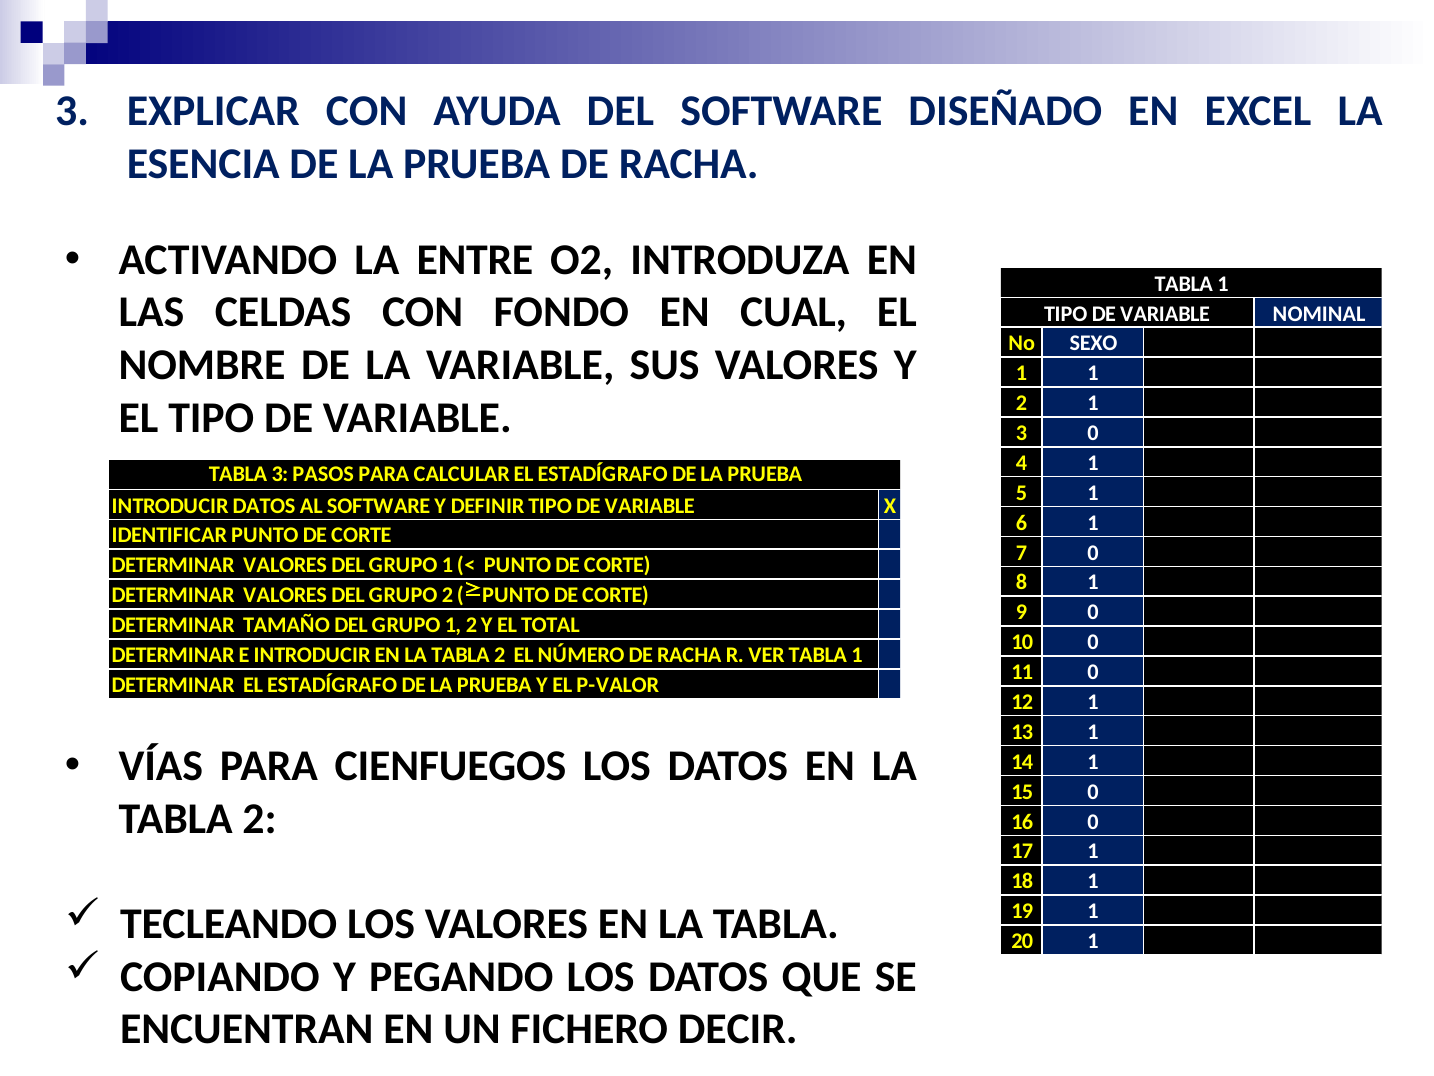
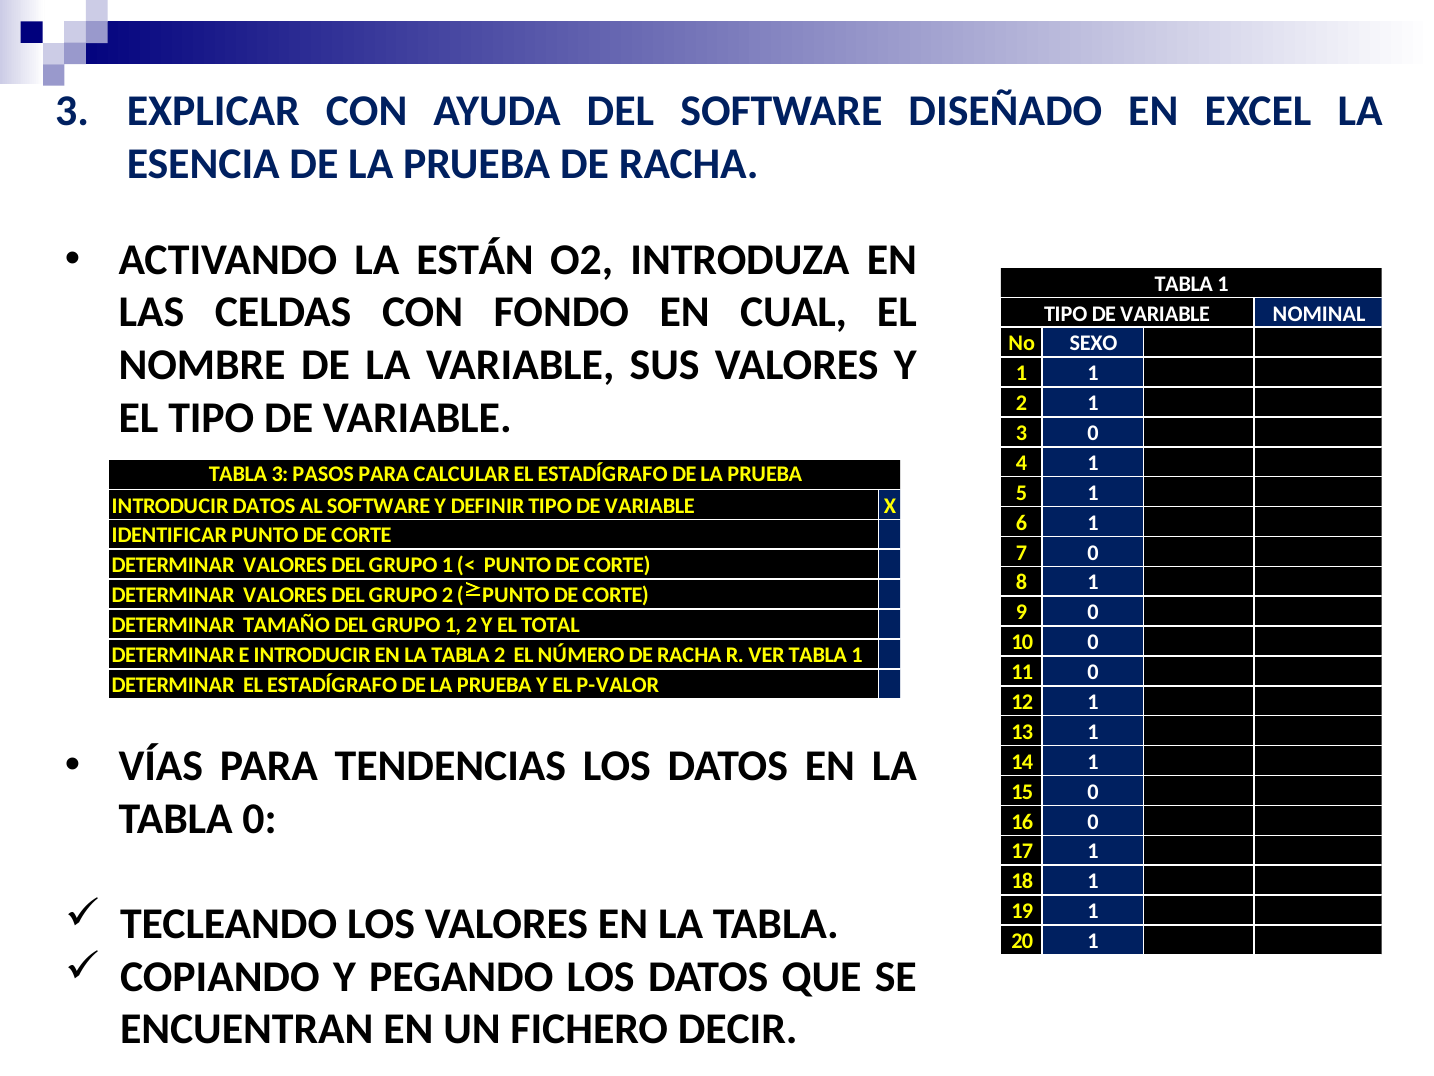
ENTRE: ENTRE -> ESTÁN (475, 260)
CIENFUEGOS: CIENFUEGOS -> TENDENCIAS (450, 766)
2: 2 -> 0 (260, 819)
